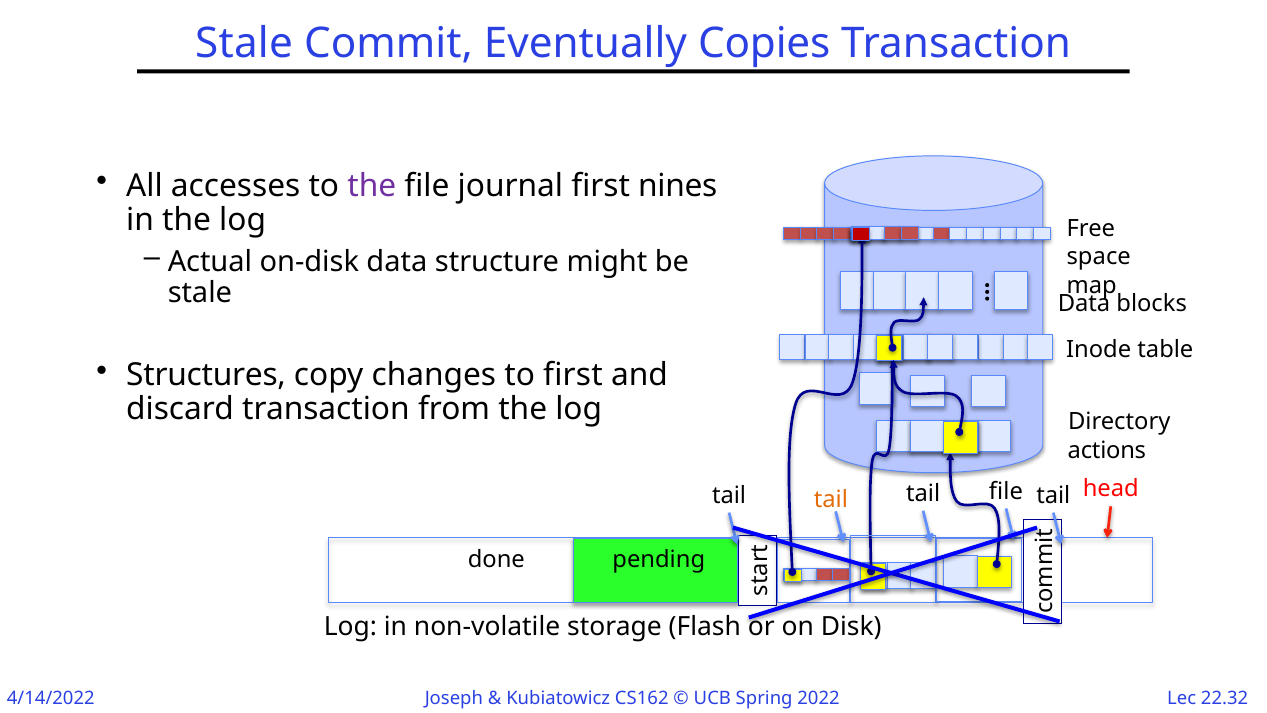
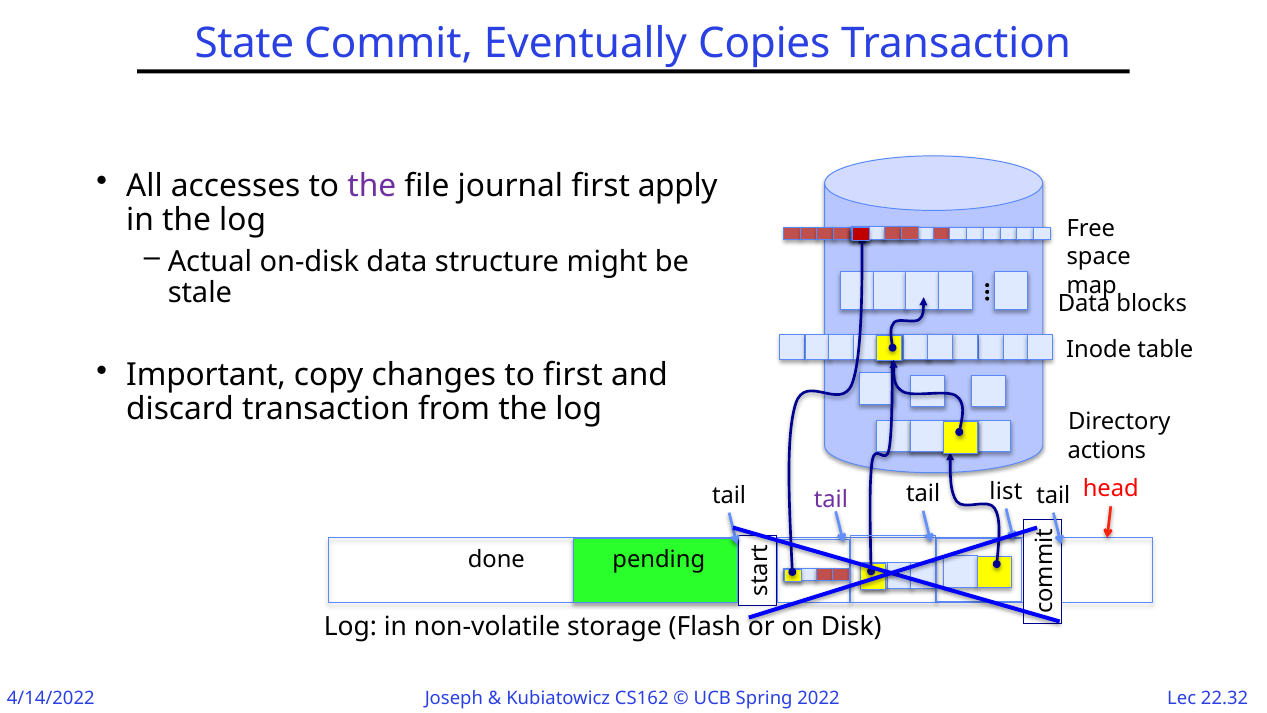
Stale: Stale -> State (244, 43)
nines: nines -> apply (678, 186)
Structures: Structures -> Important (206, 375)
tail colour: orange -> purple (831, 499)
tail file: file -> list (1006, 491)
